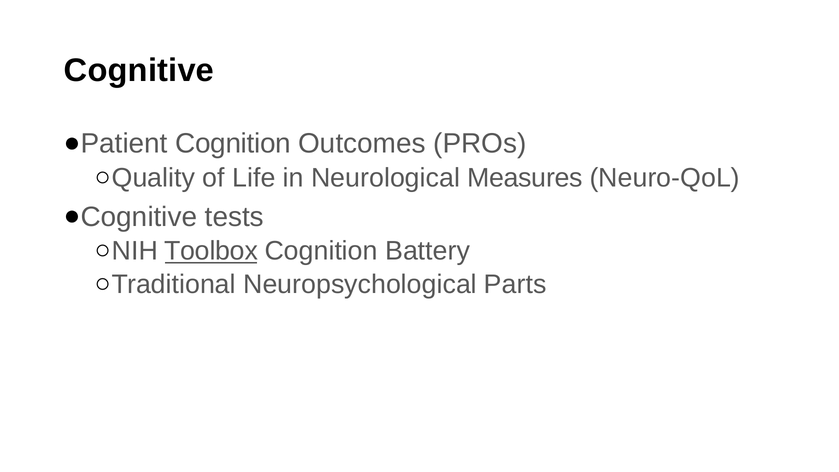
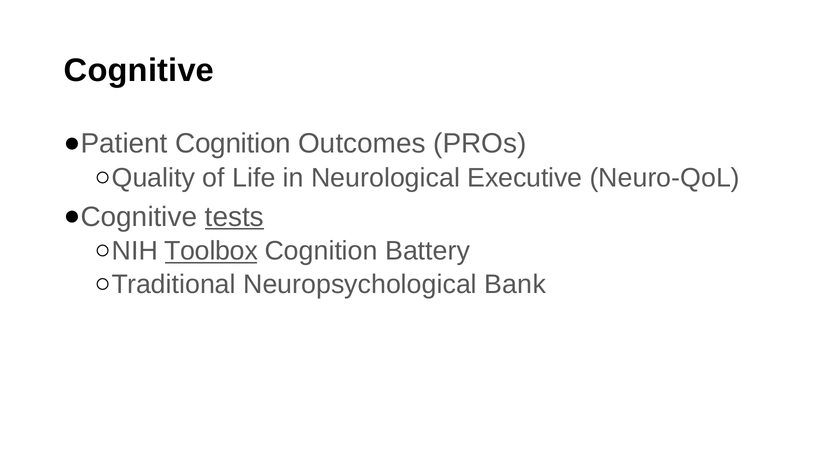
Measures: Measures -> Executive (525, 178)
tests underline: none -> present (234, 217)
Parts: Parts -> Bank (515, 285)
